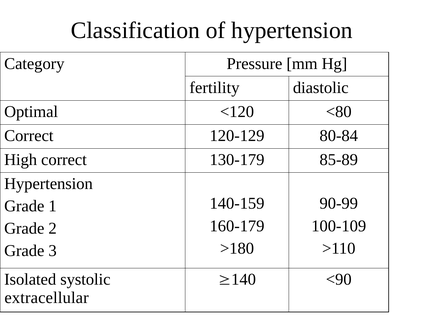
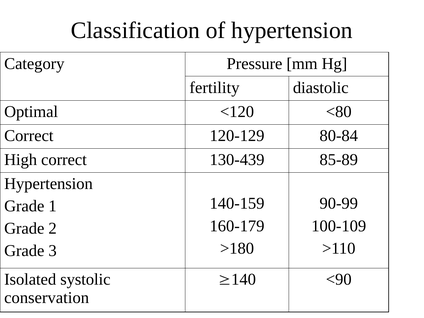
130-179: 130-179 -> 130-439 (237, 160)
extracellular: extracellular -> conservation (47, 298)
